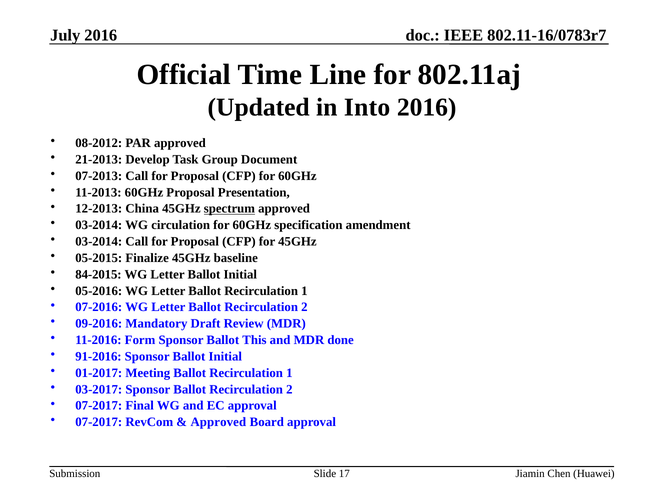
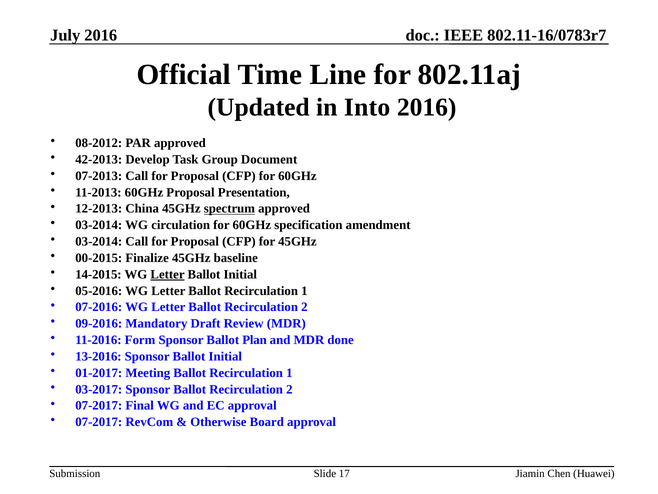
21-2013: 21-2013 -> 42-2013 (99, 159)
05-2015: 05-2015 -> 00-2015 (99, 258)
84-2015: 84-2015 -> 14-2015 (98, 274)
Letter underline: none -> present (168, 274)
This: This -> Plan (255, 340)
91-2016: 91-2016 -> 13-2016 (98, 356)
Approved: Approved -> Otherwise (218, 422)
